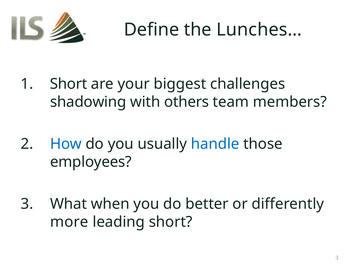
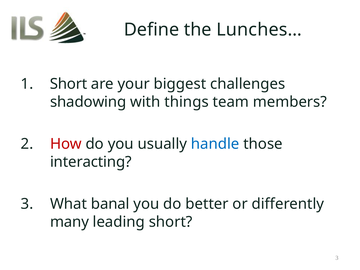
others: others -> things (187, 102)
How colour: blue -> red (66, 144)
employees: employees -> interacting (91, 162)
when: when -> banal (110, 204)
more: more -> many (69, 222)
